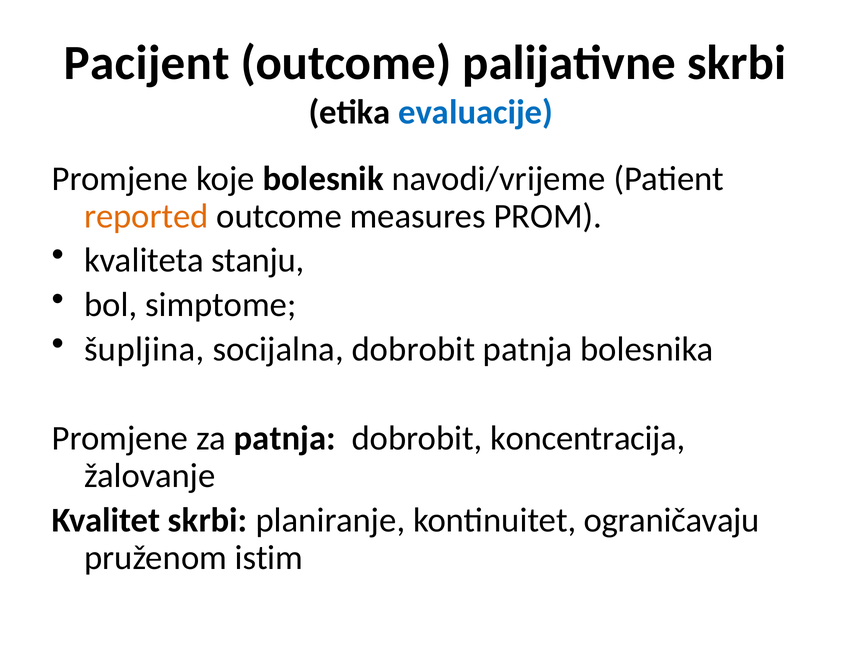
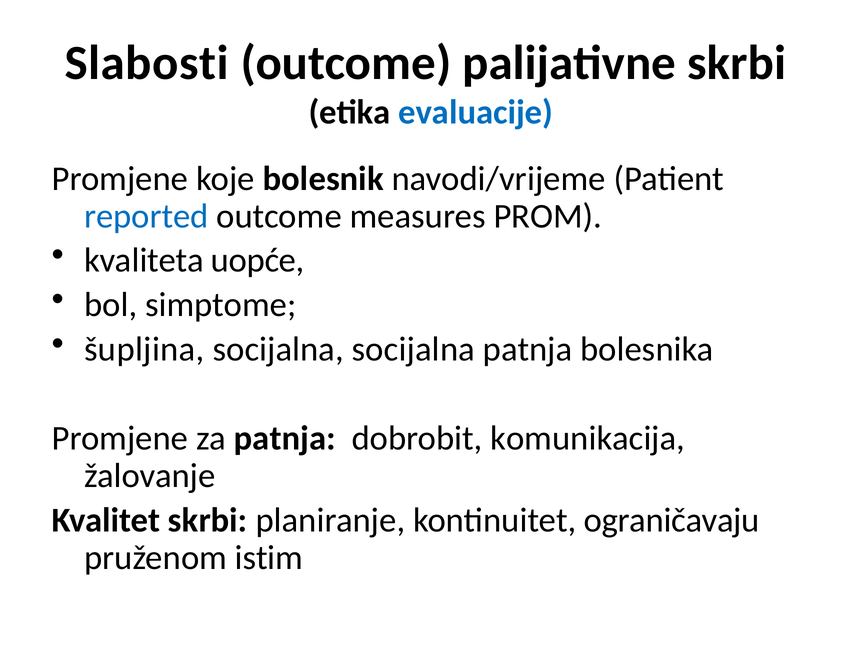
Pacijent: Pacijent -> Slabosti (147, 63)
reported colour: orange -> blue (146, 216)
stanju: stanju -> uopće (258, 260)
socijalna dobrobit: dobrobit -> socijalna (413, 349)
koncentracija: koncentracija -> komunikacija (588, 438)
